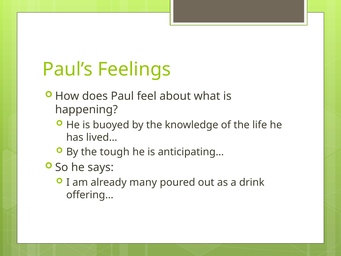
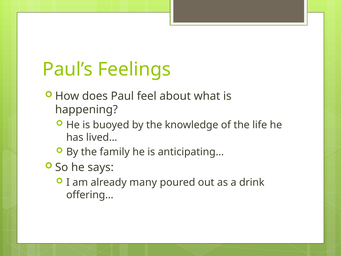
tough: tough -> family (115, 152)
